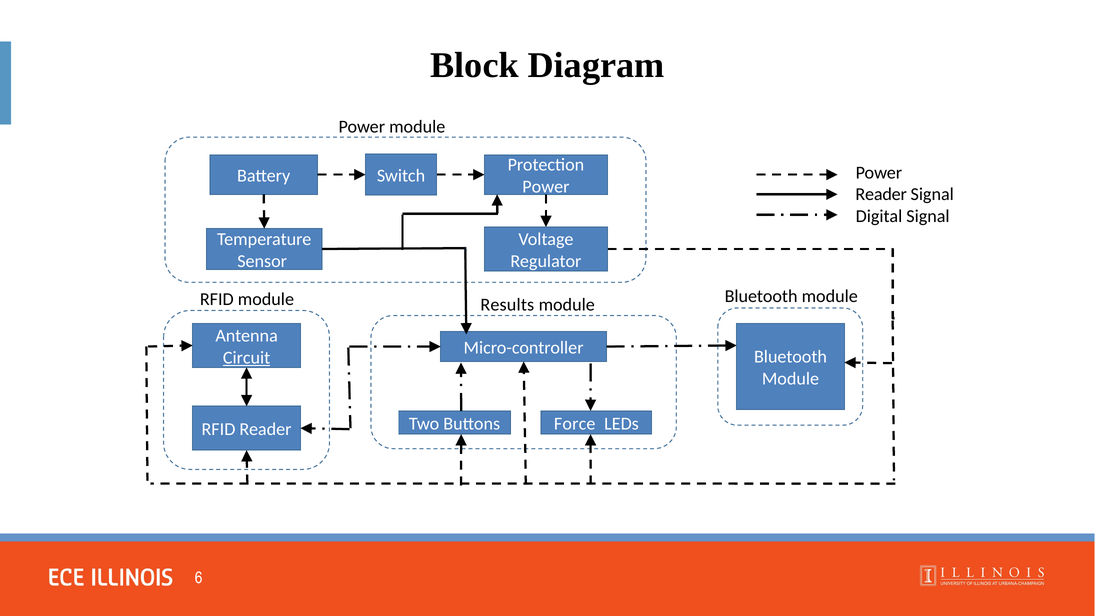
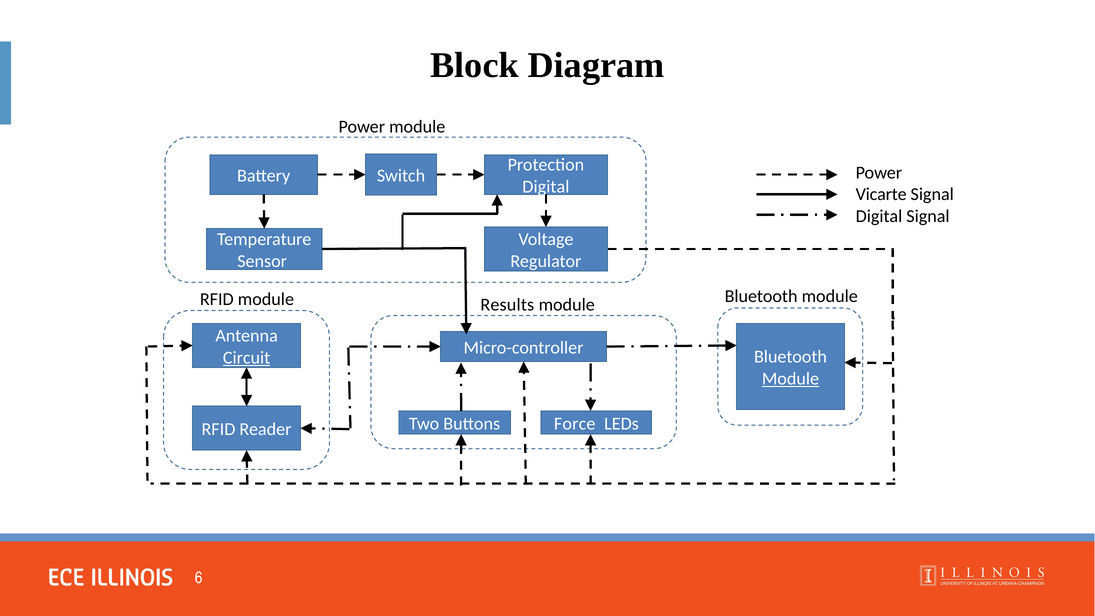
Power: Power -> Digital (546, 187)
Reader: Reader -> Vicarte (881, 194)
Module underline: none -> present (790, 379)
